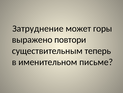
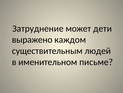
горы: горы -> дети (103, 28)
повтори: повтори -> каждом (70, 39)
теперь: теперь -> людей (98, 50)
